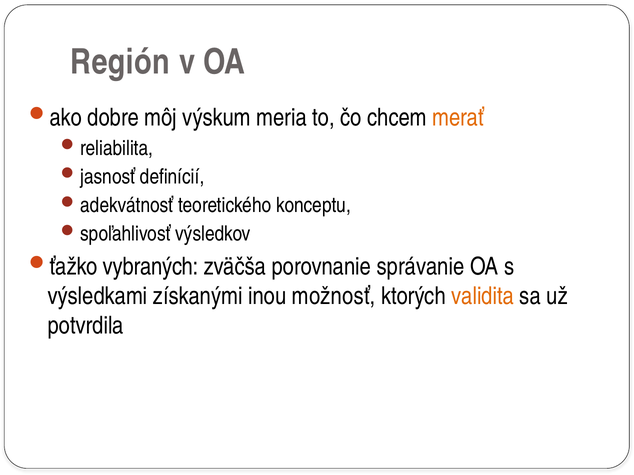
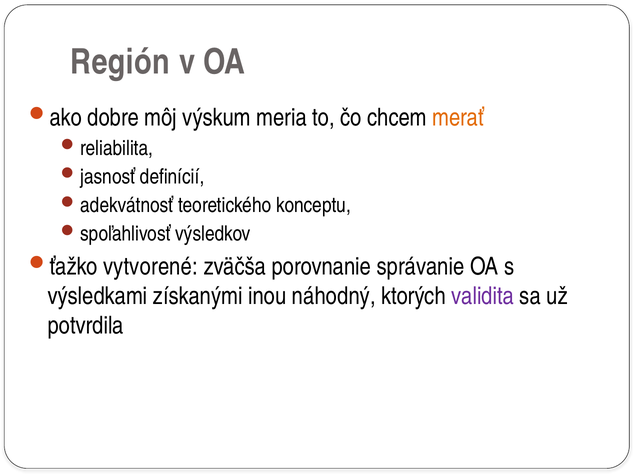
vybraných: vybraných -> vytvorené (151, 267)
možnosť: možnosť -> náhodný (334, 297)
validita colour: orange -> purple (483, 297)
